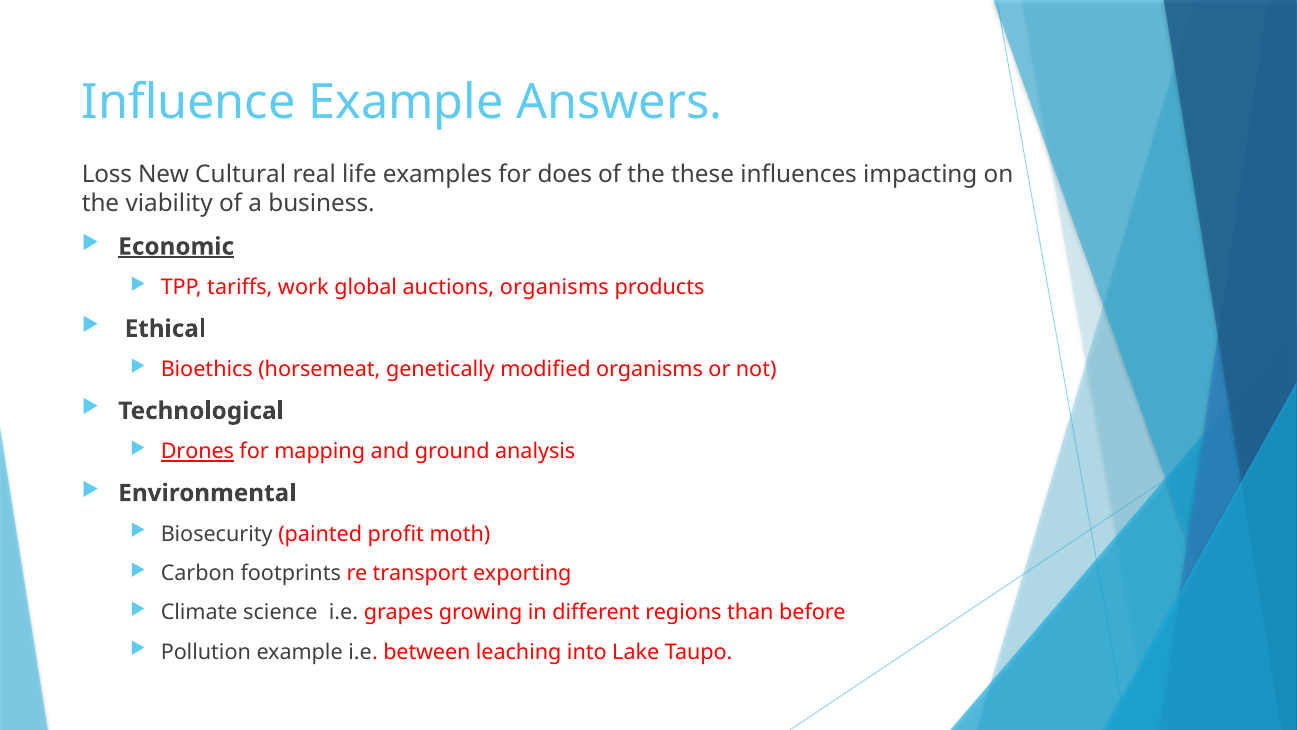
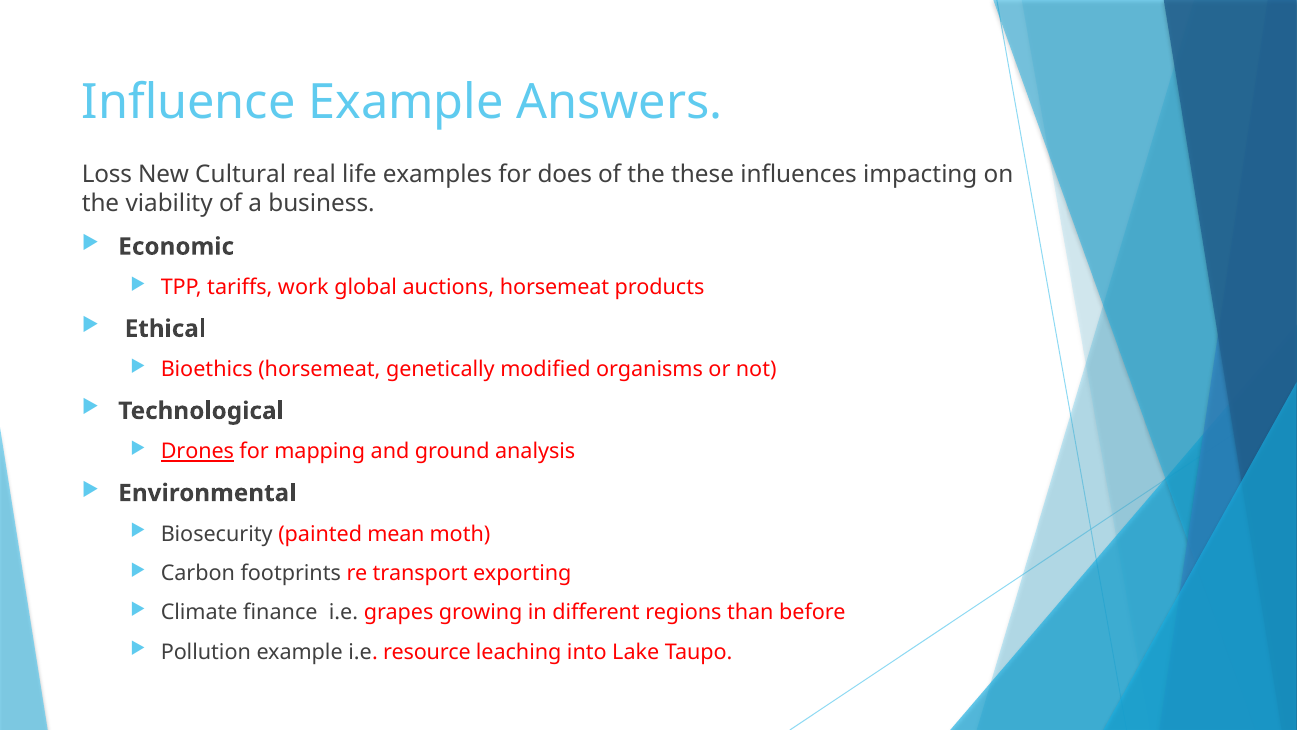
Economic underline: present -> none (176, 246)
auctions organisms: organisms -> horsemeat (555, 287)
profit: profit -> mean (396, 534)
science: science -> finance (280, 612)
between: between -> resource (427, 652)
